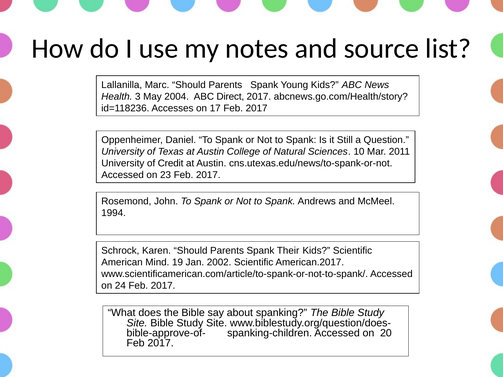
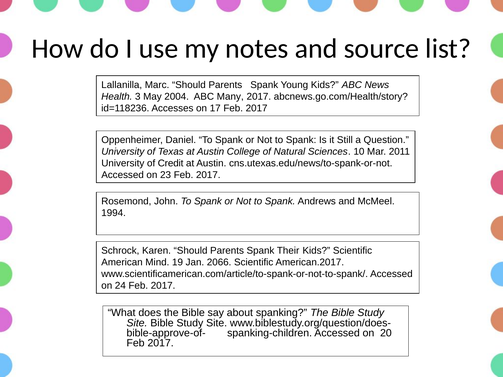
Direct: Direct -> Many (230, 97)
2002: 2002 -> 2066 (219, 262)
